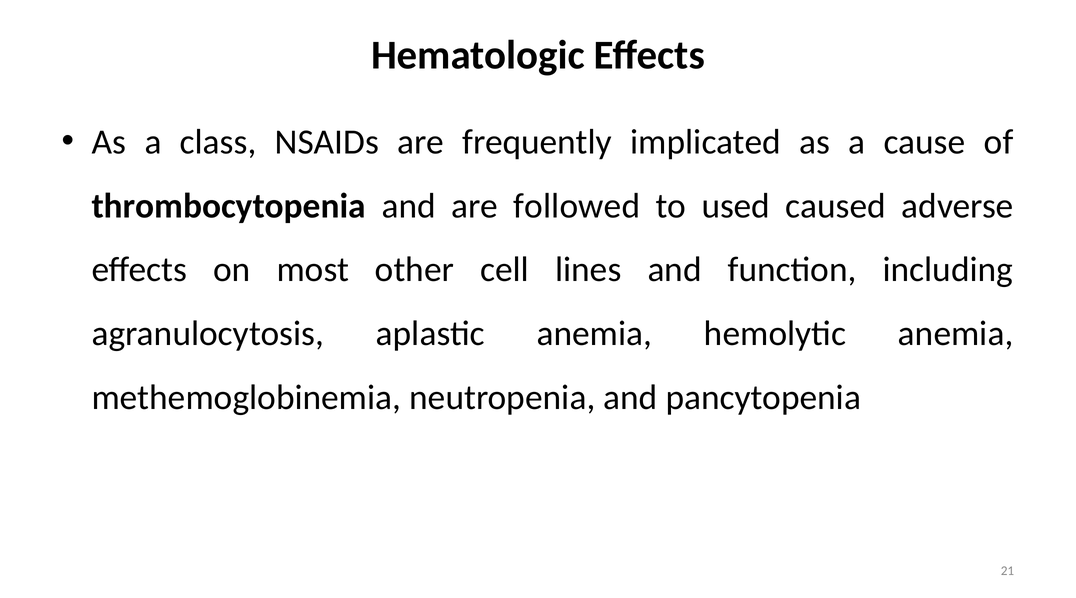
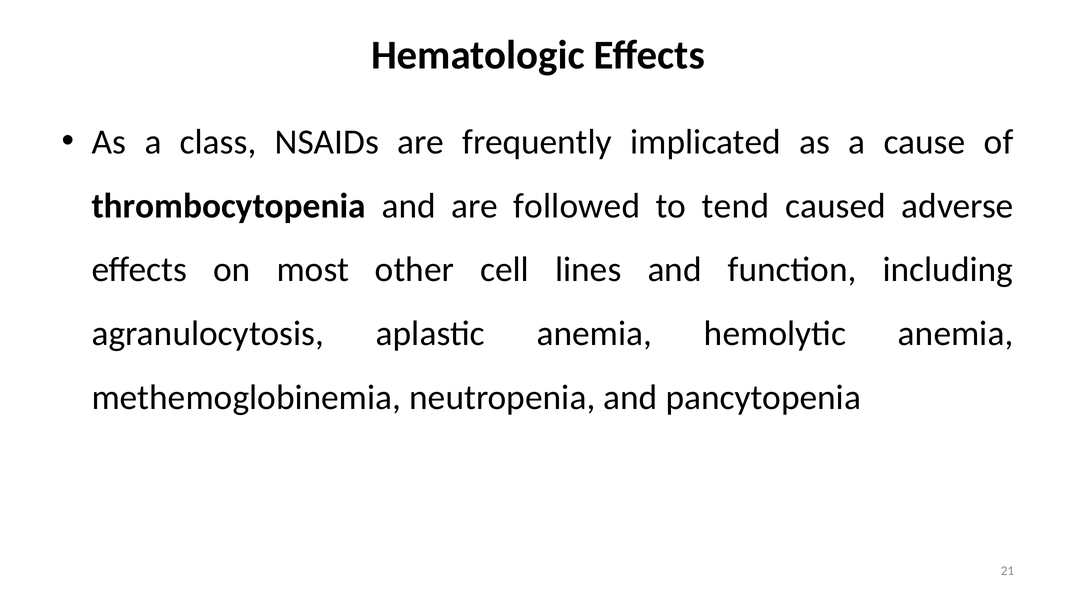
used: used -> tend (736, 206)
